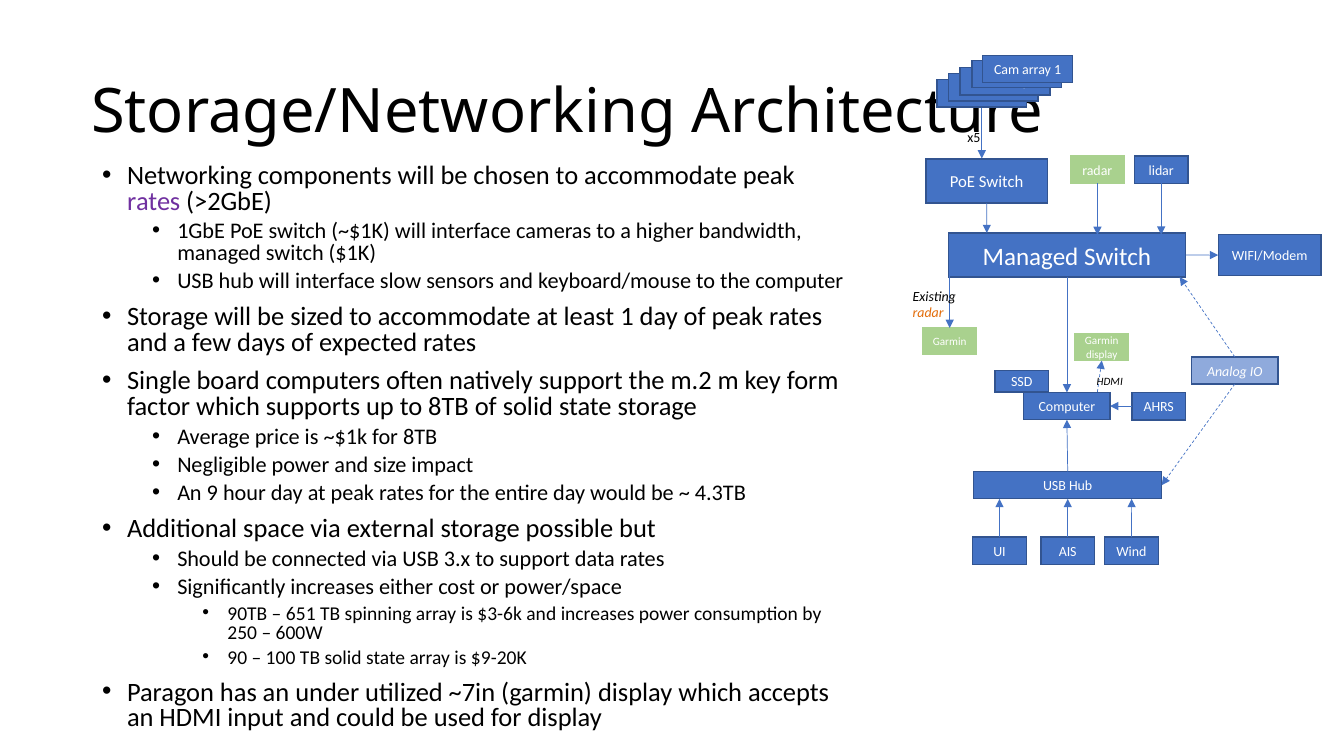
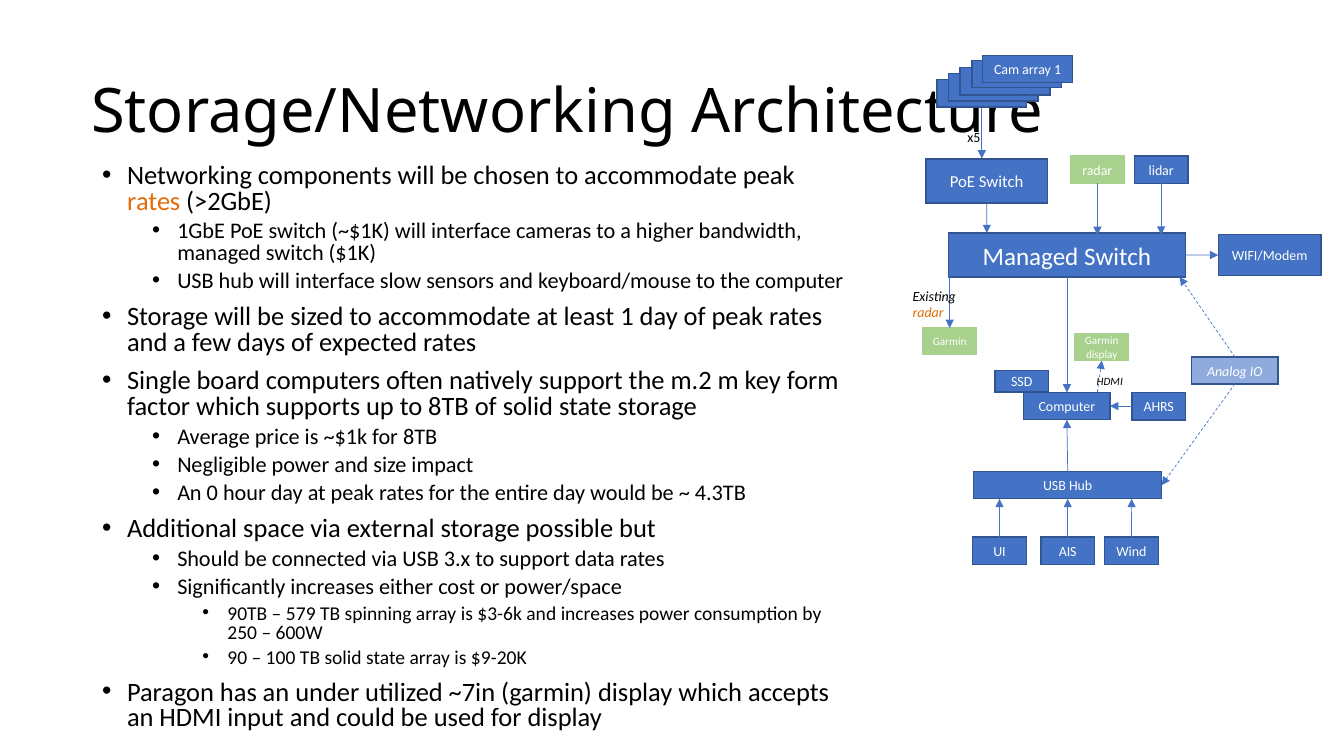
rates colour: purple -> orange (154, 201)
9: 9 -> 0 (212, 493)
651: 651 -> 579 (301, 613)
